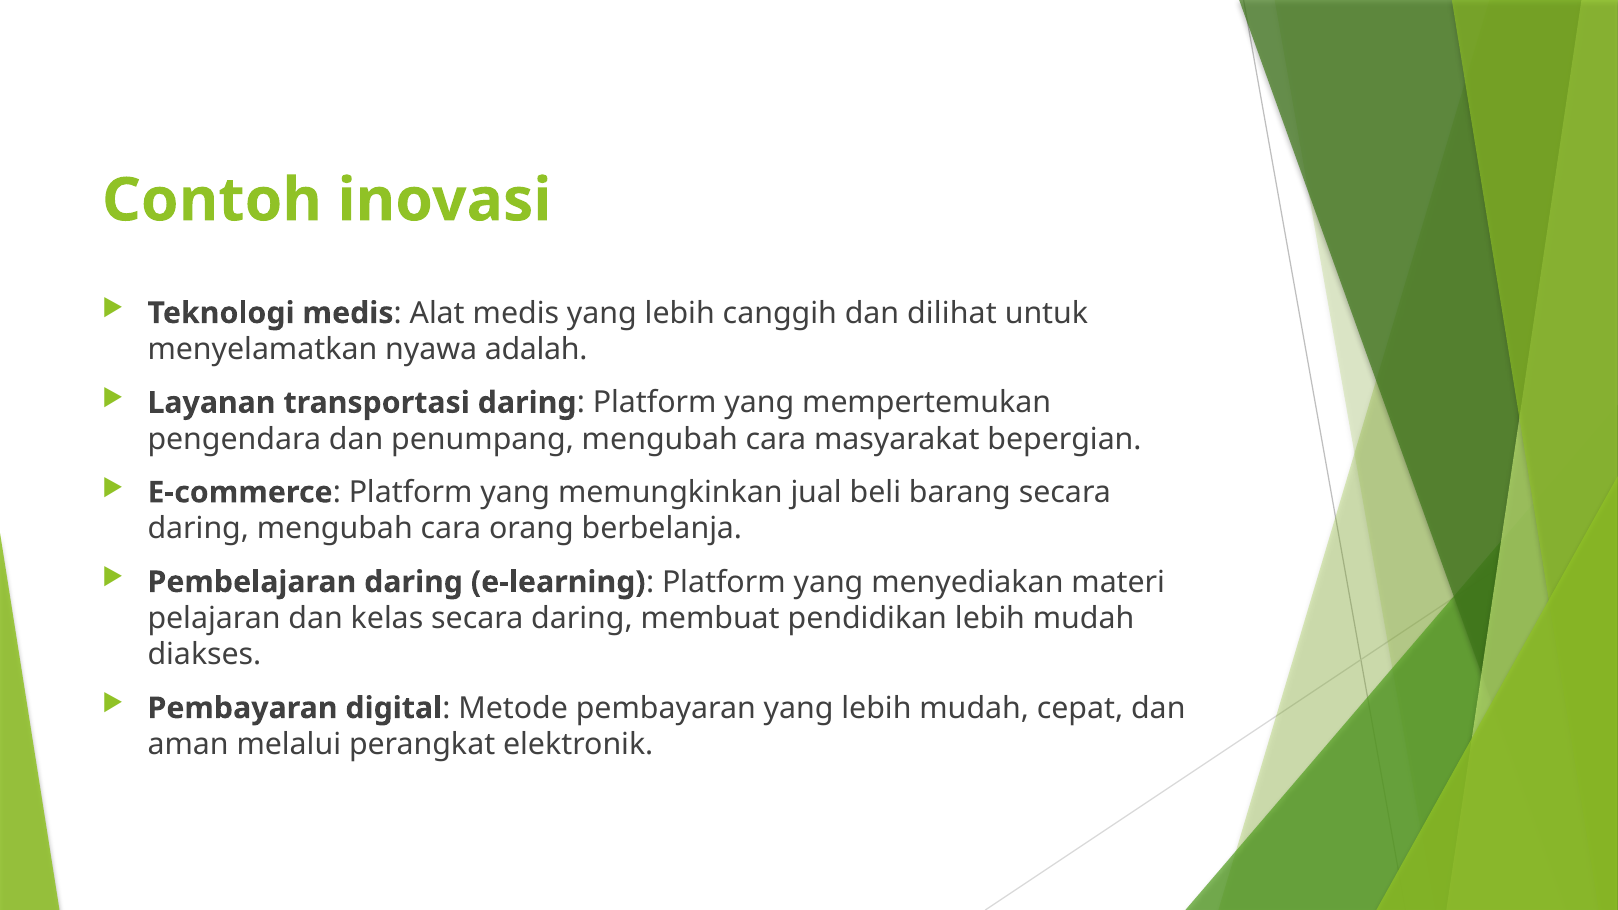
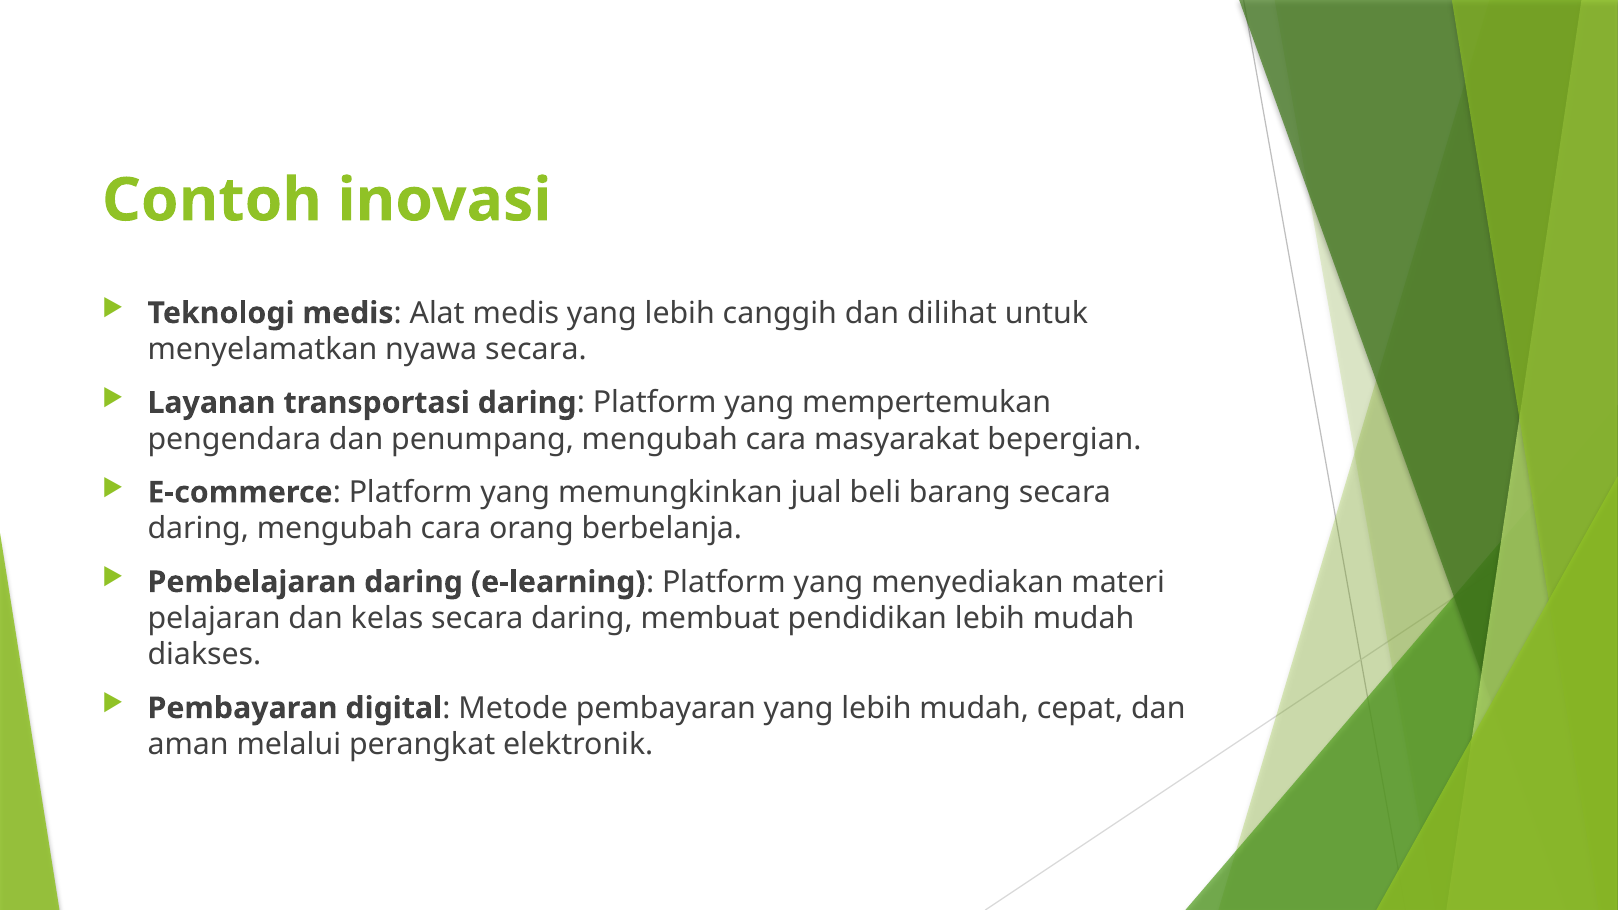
nyawa adalah: adalah -> secara (536, 350)
